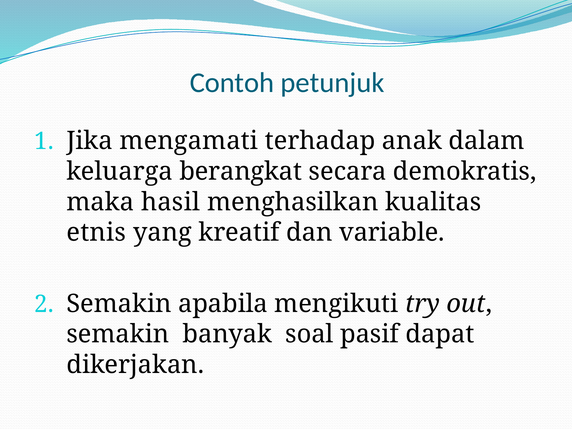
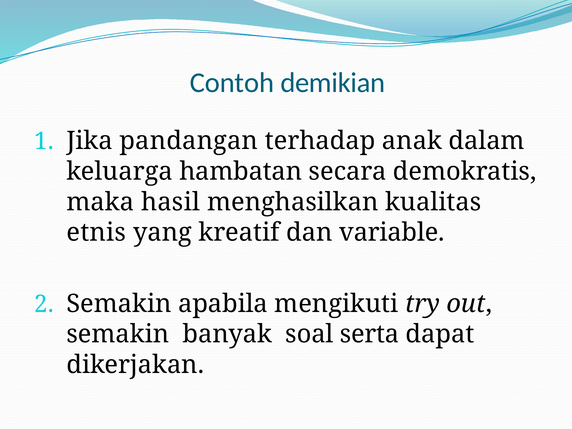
petunjuk: petunjuk -> demikian (333, 83)
mengamati: mengamati -> pandangan (189, 141)
berangkat: berangkat -> hambatan (241, 171)
pasif: pasif -> serta (370, 334)
